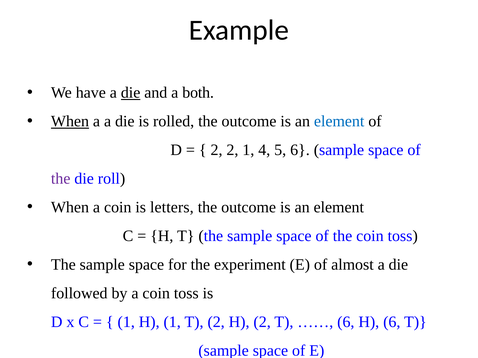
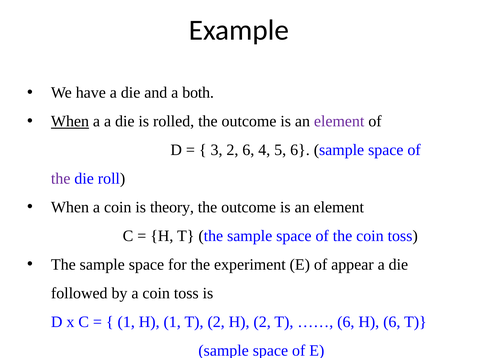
die underline: present -> none (131, 93)
element colour: blue -> purple (339, 122)
2: 2 -> 3 (217, 150)
2 1: 1 -> 6 (248, 150)
letters: letters -> theory (172, 208)
almost: almost -> appear (352, 265)
